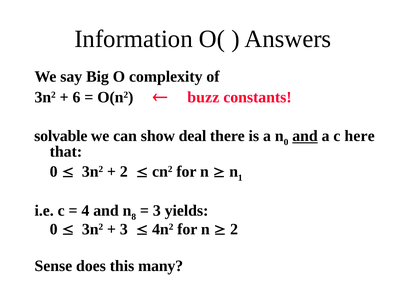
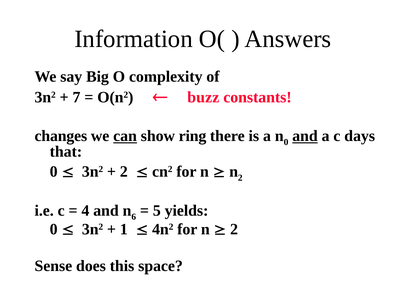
6: 6 -> 7 (76, 97)
solvable: solvable -> changes (61, 136)
can underline: none -> present (125, 136)
deal: deal -> ring (193, 136)
here: here -> days (360, 136)
n 1: 1 -> 2 (240, 178)
8: 8 -> 6 (134, 216)
3: 3 -> 5 (157, 210)
3: 3 -> 1 (124, 229)
many: many -> space (161, 266)
